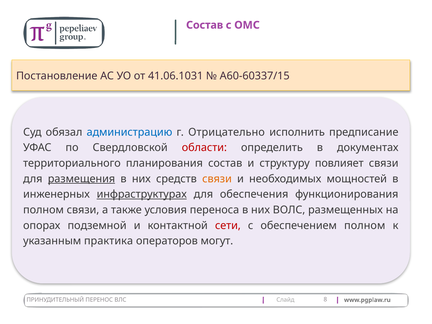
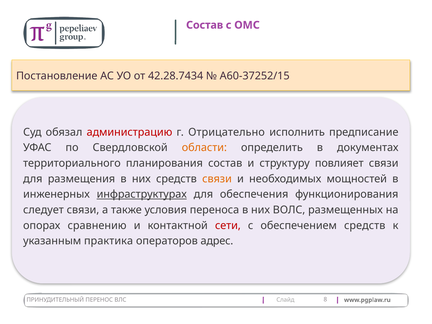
41.06.1031: 41.06.1031 -> 42.28.7434 (176, 76)
А60-60337/15: А60-60337/15 -> А60-37252/15 (255, 76)
администрацию colour: blue -> red (129, 132)
области colour: red -> orange (204, 148)
размещения underline: present -> none (81, 179)
полном: полном -> следует (43, 210)
подземной: подземной -> сравнению (97, 225)
обеспечением полном: полном -> средств (365, 225)
могут: могут -> адрес (217, 241)
